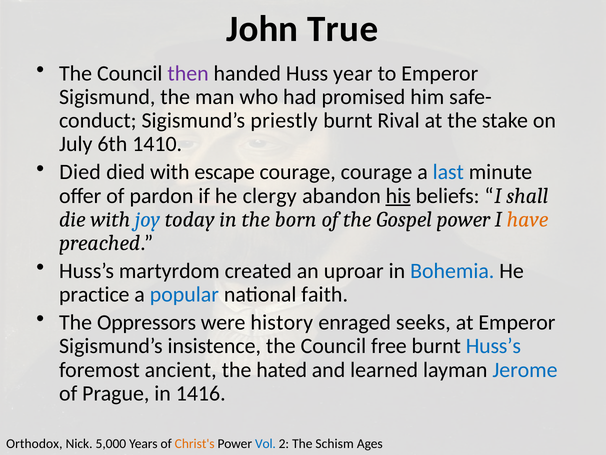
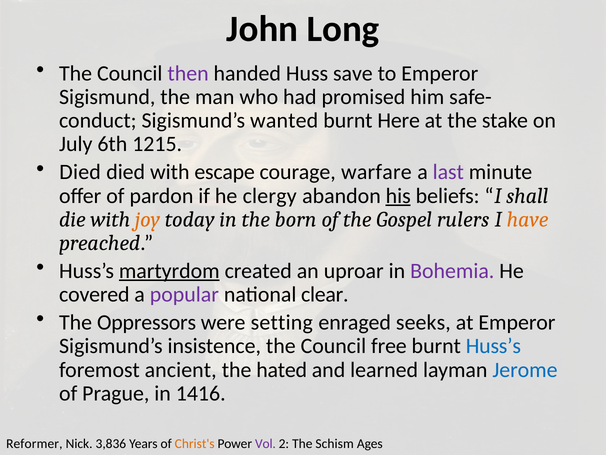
True: True -> Long (343, 29)
year: year -> save (353, 73)
priestly: priestly -> wanted (284, 120)
Rival: Rival -> Here (399, 120)
1410: 1410 -> 1215 (157, 144)
courage courage: courage -> warfare (376, 172)
last colour: blue -> purple (448, 172)
joy colour: blue -> orange (148, 219)
Gospel power: power -> rulers (463, 219)
martyrdom underline: none -> present (169, 271)
Bohemia colour: blue -> purple (452, 271)
practice: practice -> covered (94, 294)
popular colour: blue -> purple (184, 294)
faith: faith -> clear (325, 294)
history: history -> setting (282, 322)
Orthodox: Orthodox -> Reformer (34, 443)
5,000: 5,000 -> 3,836 (111, 443)
Vol colour: blue -> purple (265, 443)
